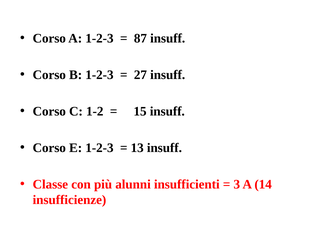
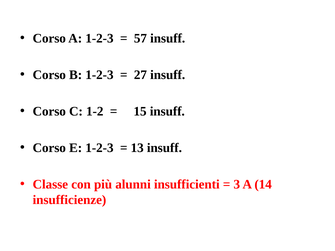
87: 87 -> 57 (140, 38)
